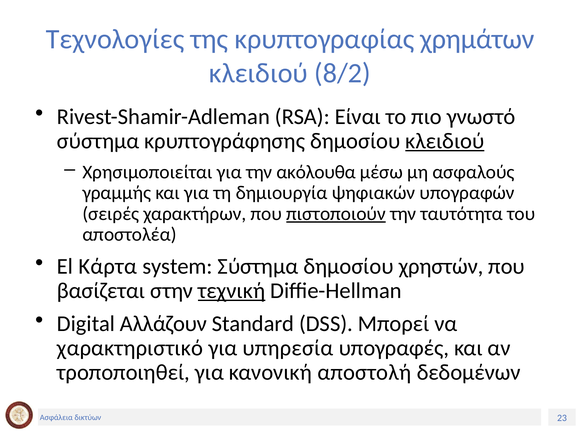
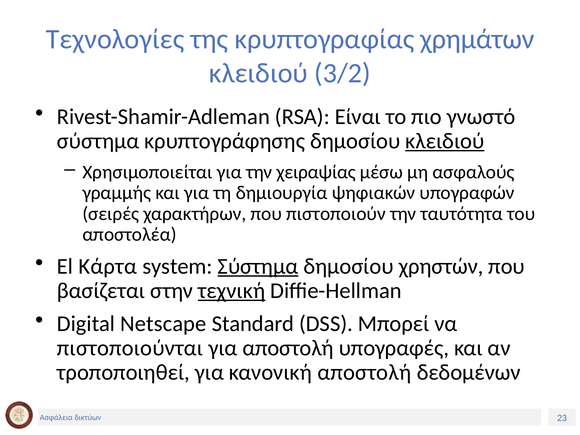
8/2: 8/2 -> 3/2 (342, 73)
ακόλουθα: ακόλουθα -> χειραψίας (316, 172)
πιστοποιούν underline: present -> none (336, 214)
Σύστημα underline: none -> present (258, 266)
Αλλάζουν: Αλλάζουν -> Netscape (163, 324)
χαρακτηριστικό: χαρακτηριστικό -> πιστοποιούνται (130, 348)
για υπηρεσία: υπηρεσία -> αποστολή (288, 348)
